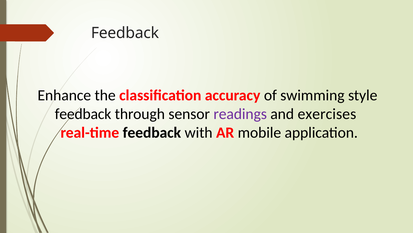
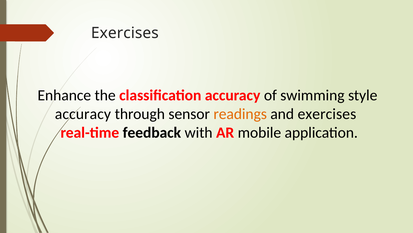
Feedback: Feedback -> Exercises (125, 33)
feedback: feedback -> accuracy (83, 114)
readings colour: purple -> orange (240, 114)
